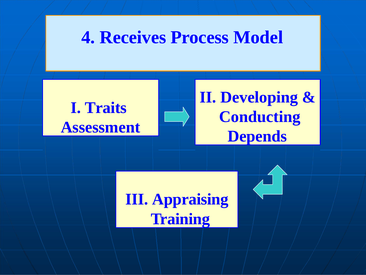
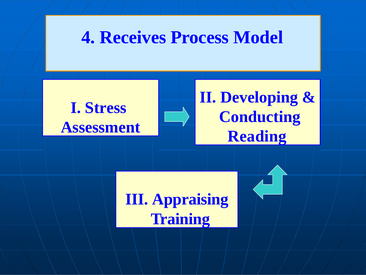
Traits: Traits -> Stress (106, 107)
Depends: Depends -> Reading (257, 136)
